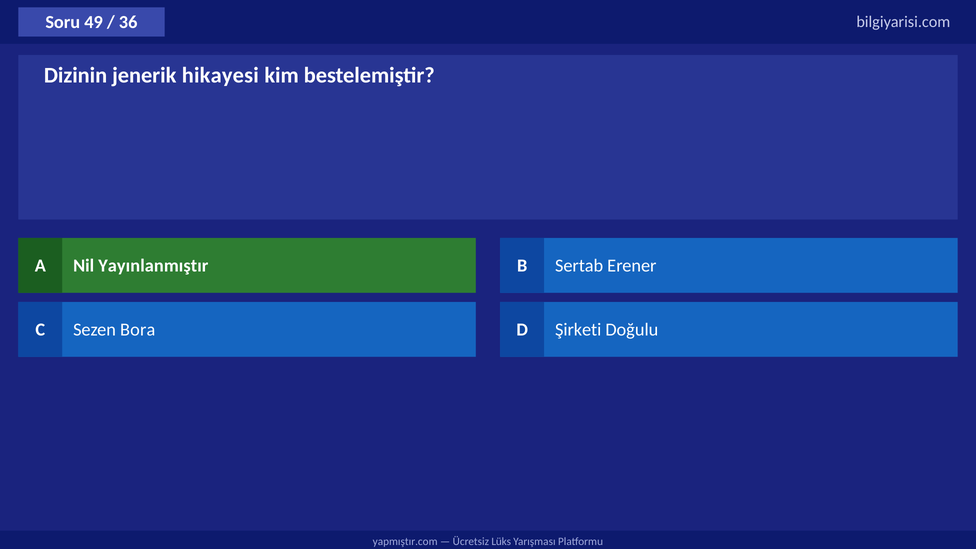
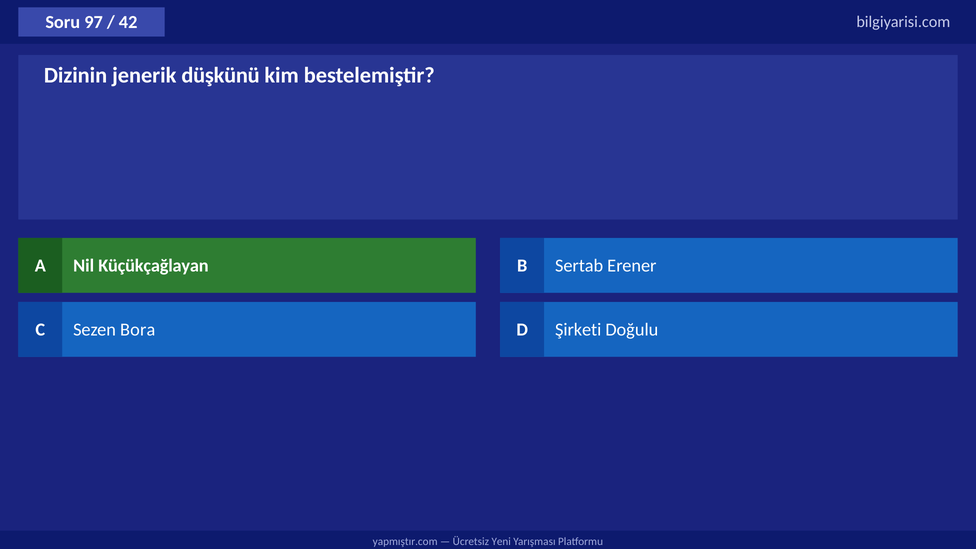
49: 49 -> 97 (94, 22)
36: 36 -> 42 (128, 22)
hikayesi: hikayesi -> düşkünü (221, 75)
Yayınlanmıştır: Yayınlanmıştır -> Küçükçağlayan (153, 266)
Lüks: Lüks -> Yeni (501, 541)
